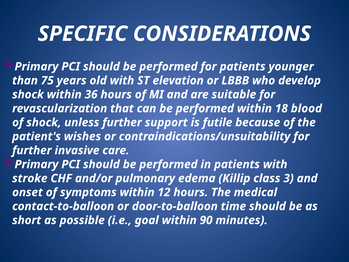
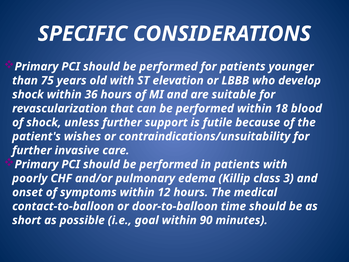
stroke: stroke -> poorly (30, 178)
